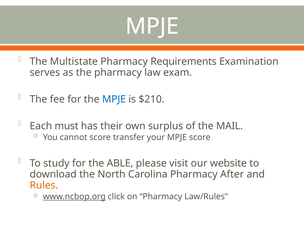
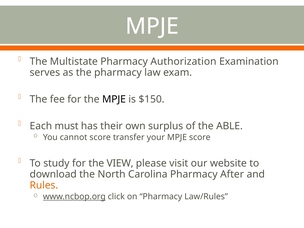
Requirements: Requirements -> Authorization (183, 62)
MPJE colour: blue -> black (114, 99)
$210: $210 -> $150 (152, 99)
MAIL: MAIL -> ABLE (229, 126)
ABLE: ABLE -> VIEW (120, 163)
